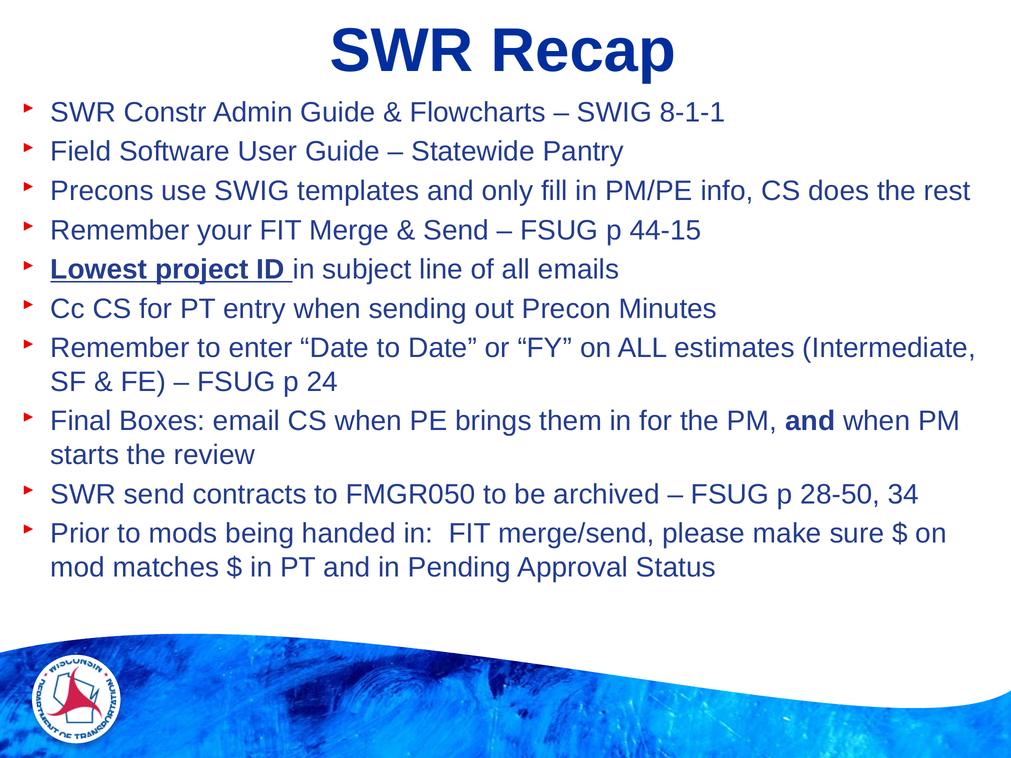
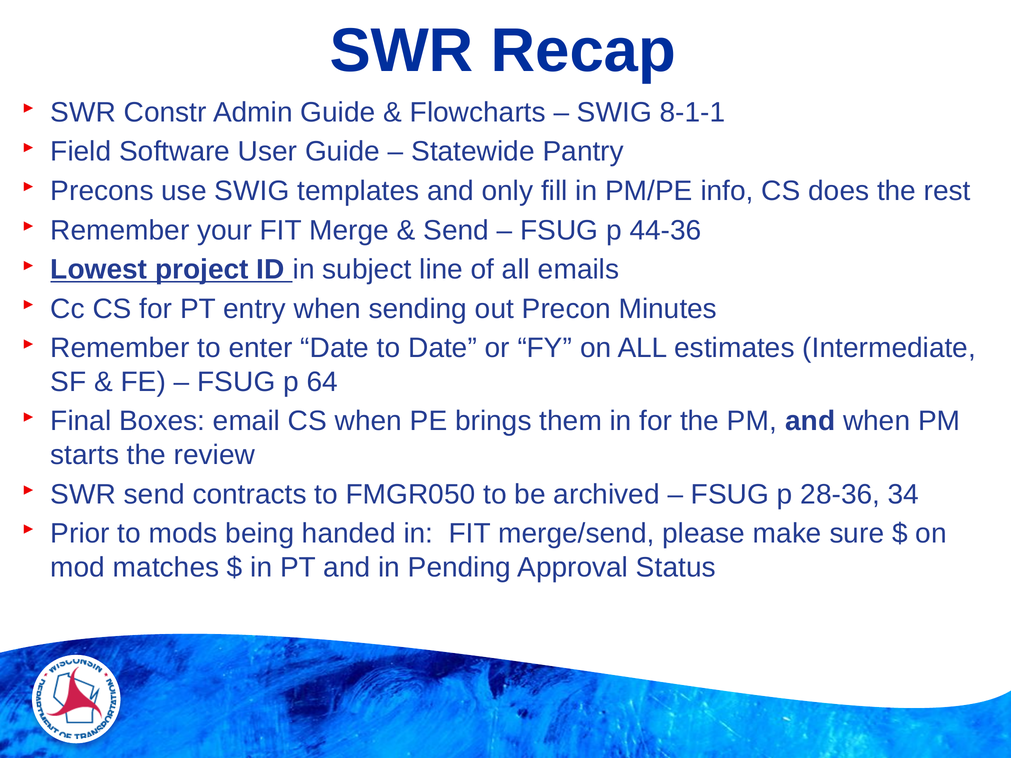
44-15: 44-15 -> 44-36 (666, 230)
24: 24 -> 64 (322, 382)
28-50: 28-50 -> 28-36 (840, 494)
